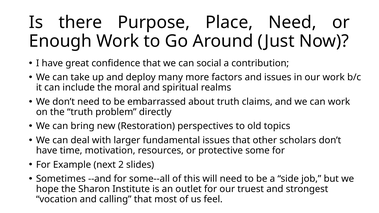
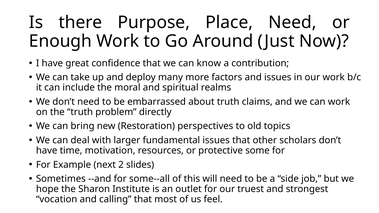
social: social -> know (209, 63)
